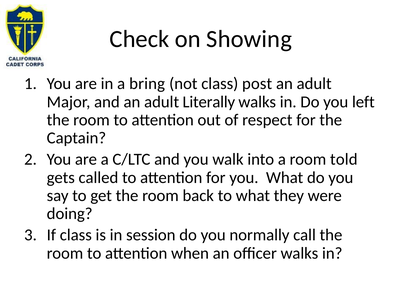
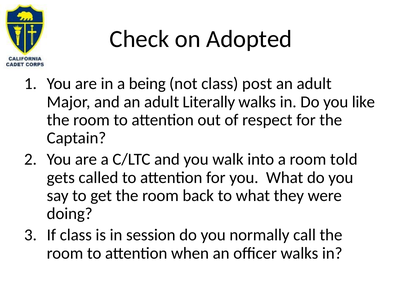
Showing: Showing -> Adopted (249, 39)
bring: bring -> being (147, 84)
left: left -> like (363, 102)
